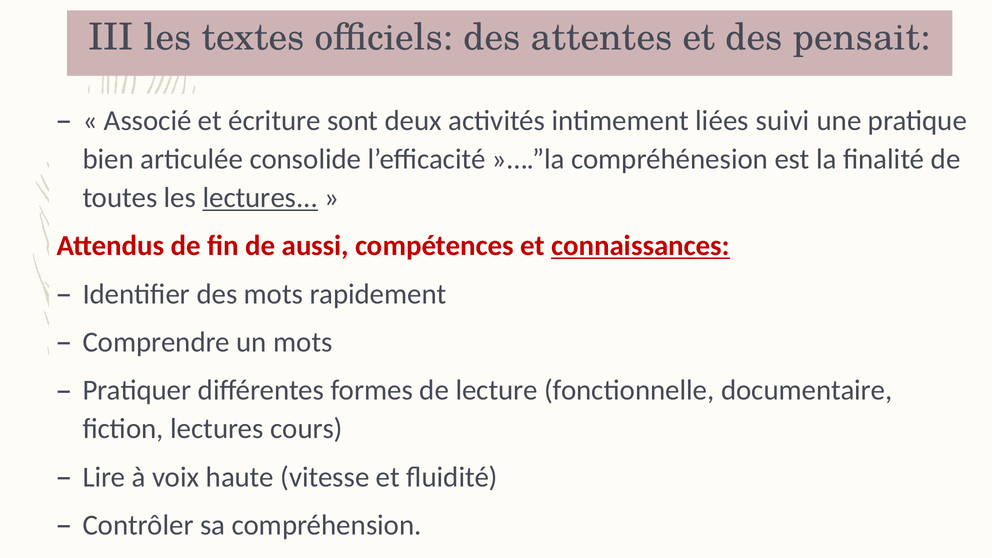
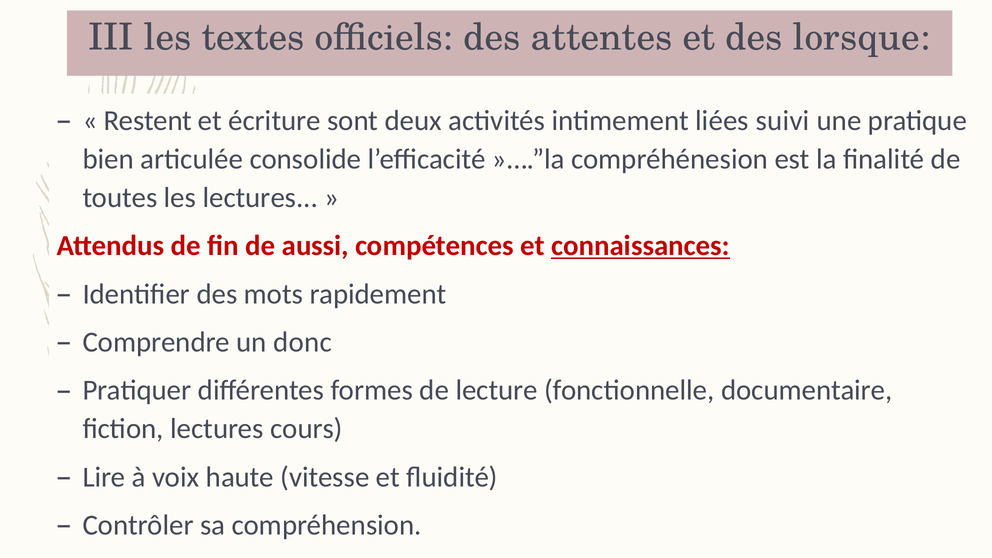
pensait: pensait -> lorsque (862, 37)
Associé: Associé -> Restent (148, 121)
lectures underline: present -> none (260, 198)
un mots: mots -> donc (303, 342)
